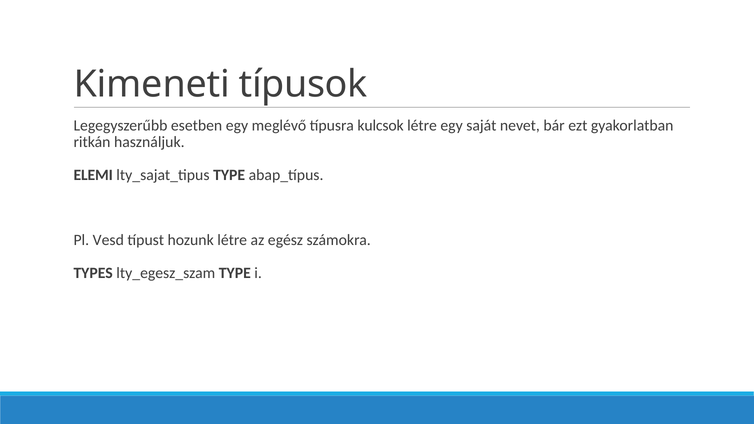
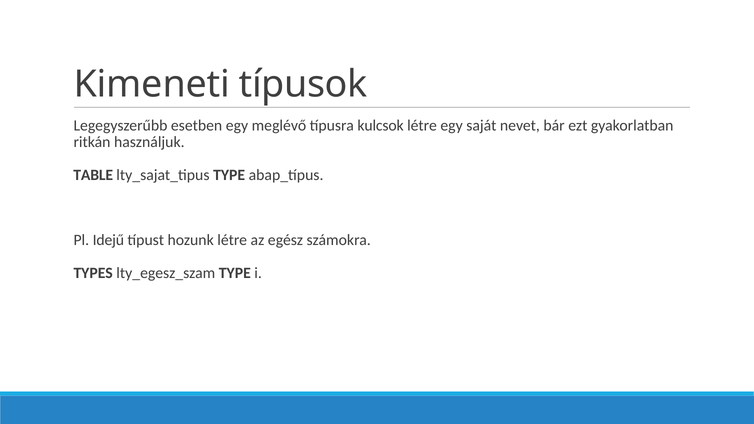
ELEMI: ELEMI -> TABLE (93, 175)
Vesd: Vesd -> Idejű (108, 240)
